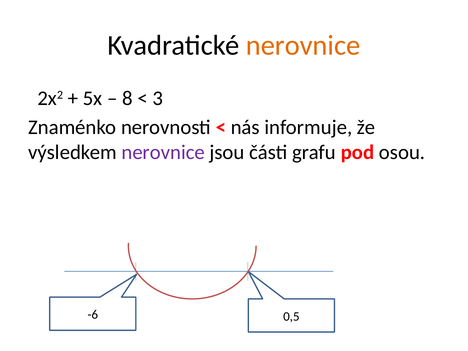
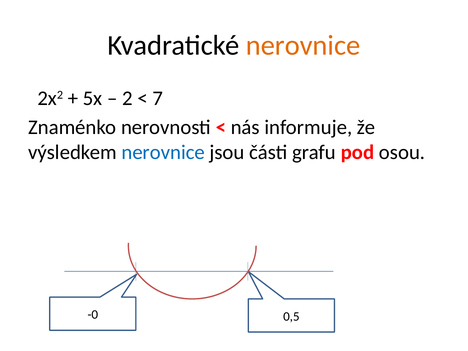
8: 8 -> 2 (127, 98)
3: 3 -> 7 (158, 98)
nerovnice colour: purple -> blue (163, 152)
-6: -6 -> -0 (93, 315)
